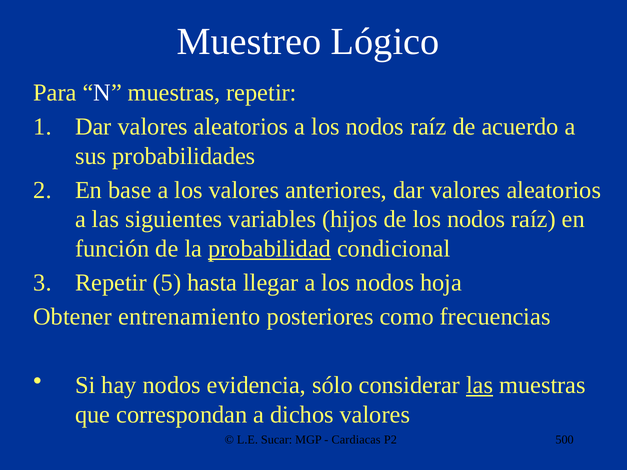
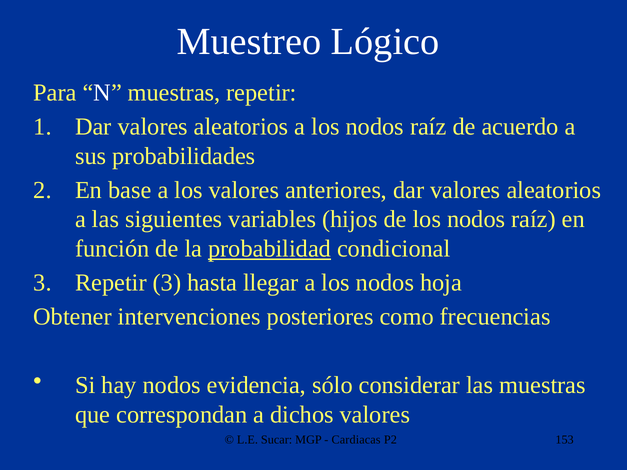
Repetir 5: 5 -> 3 (167, 283)
entrenamiento: entrenamiento -> intervenciones (189, 317)
las underline: present -> none (480, 385)
500: 500 -> 153 (565, 440)
